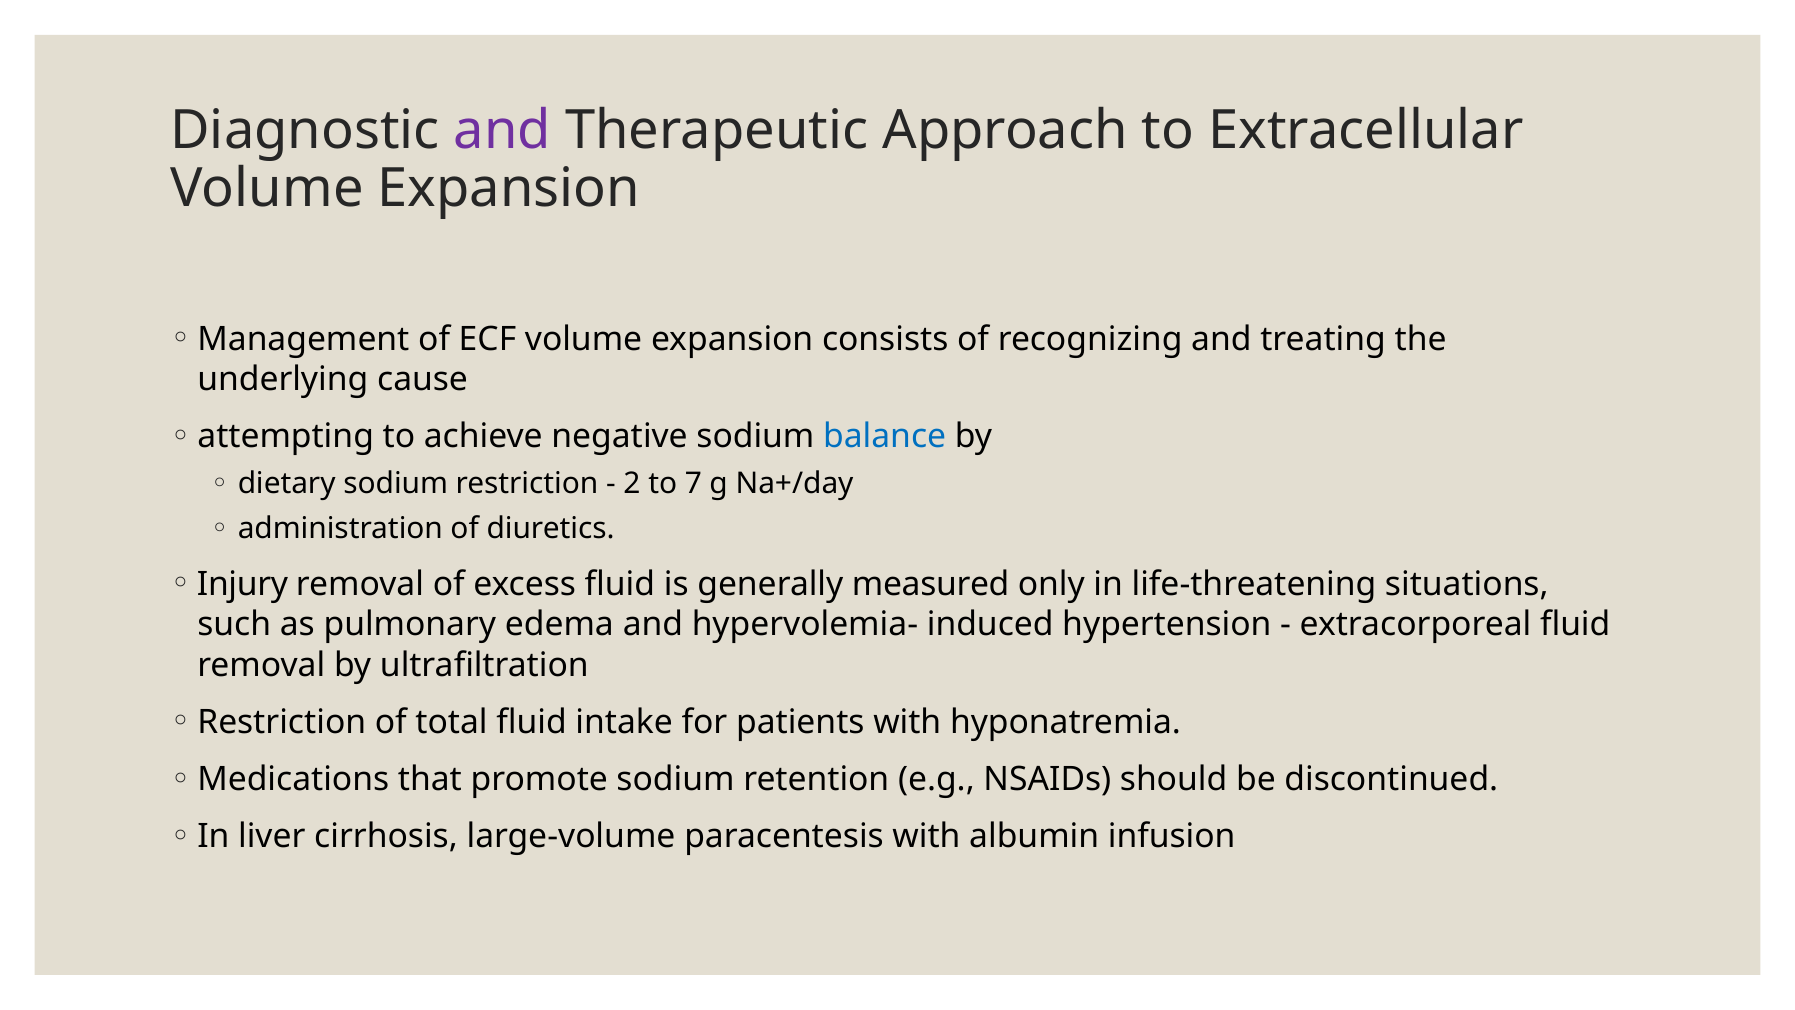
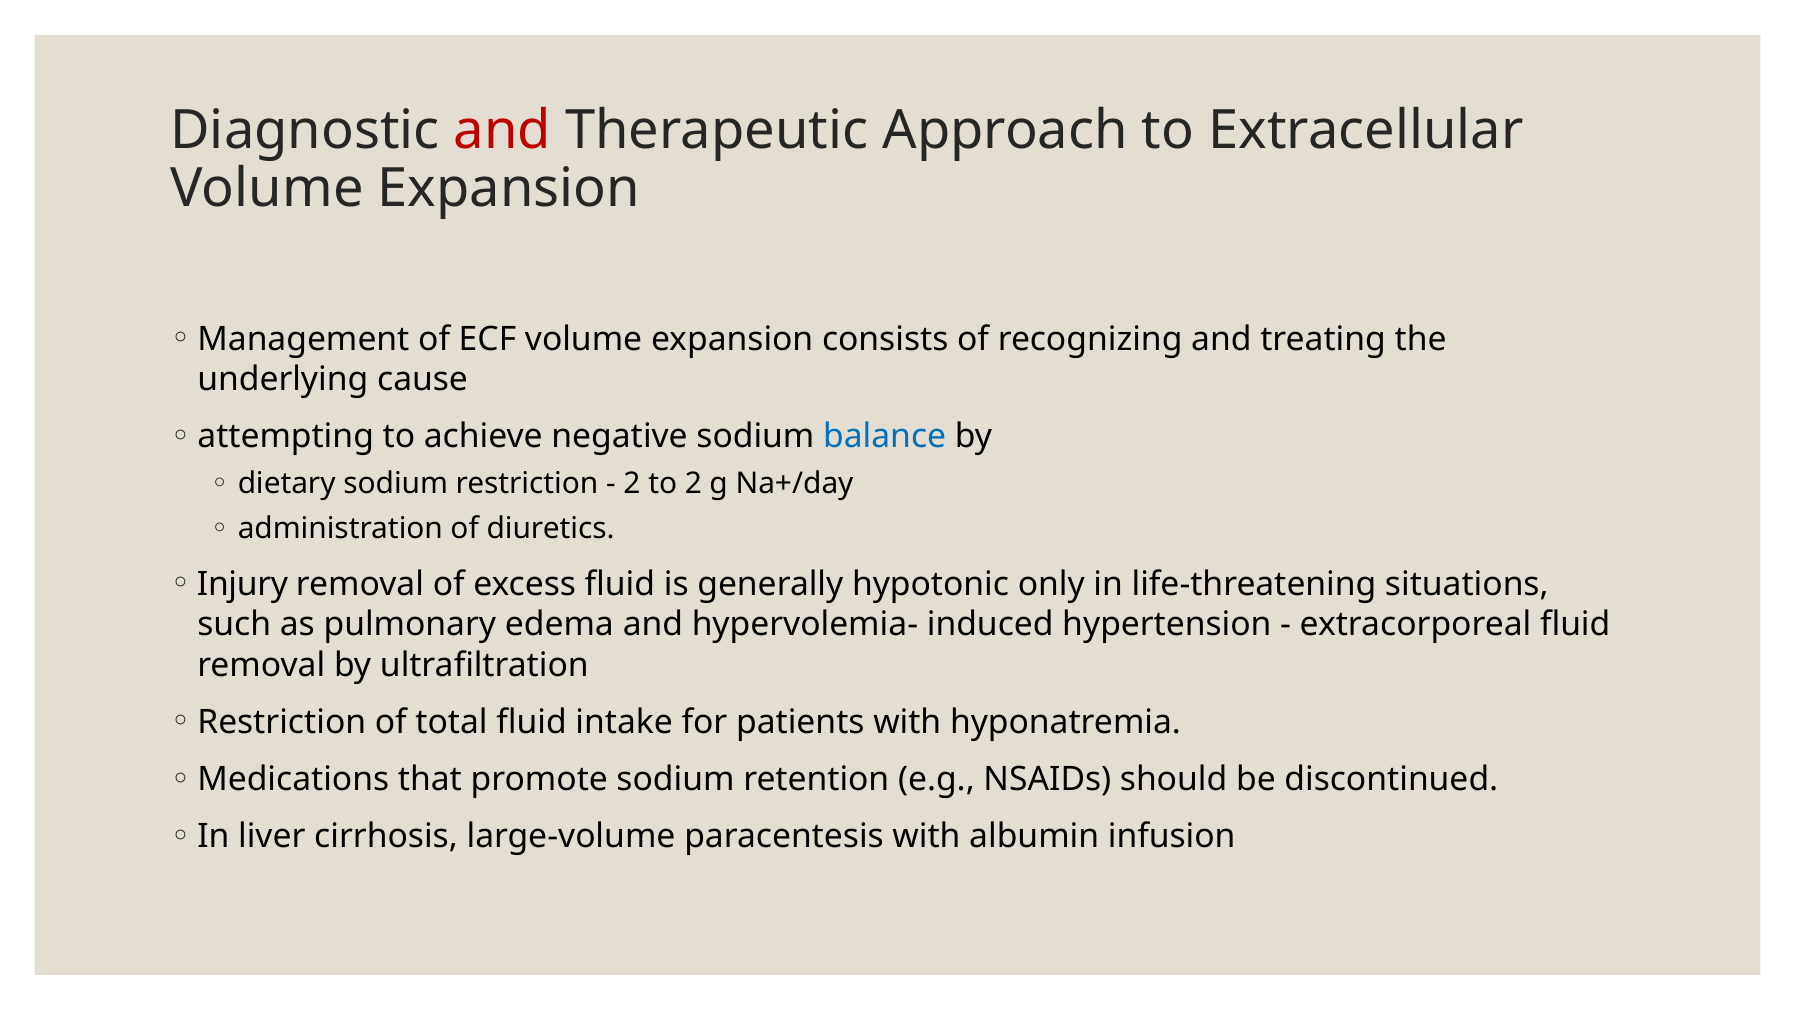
and colour: purple -> red (502, 130)
to 7: 7 -> 2 (693, 484)
measured: measured -> hypotonic (931, 584)
